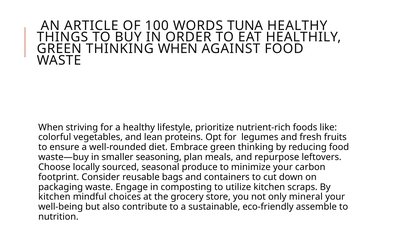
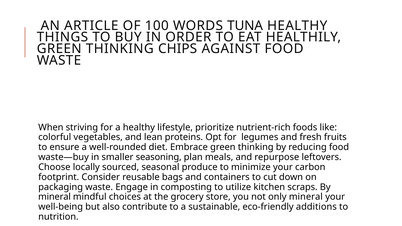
THINKING WHEN: WHEN -> CHIPS (178, 49)
kitchen: kitchen -> mineral (55, 197)
assemble: assemble -> additions (316, 207)
